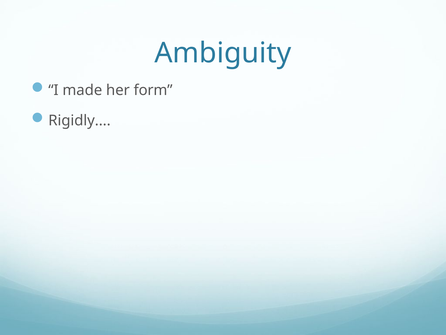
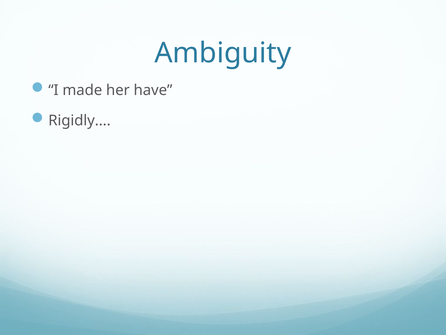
form: form -> have (153, 90)
